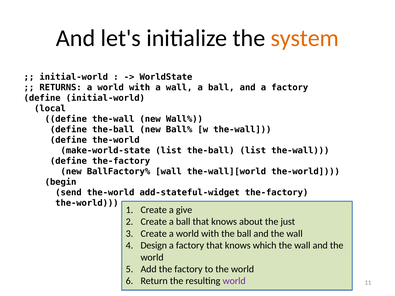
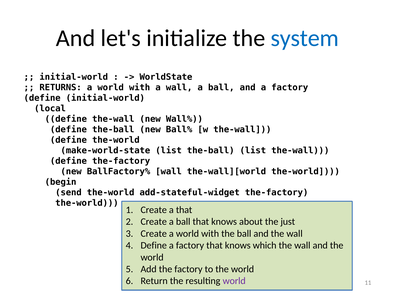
system colour: orange -> blue (305, 38)
a give: give -> that (184, 210)
Design: Design -> Define (154, 246)
